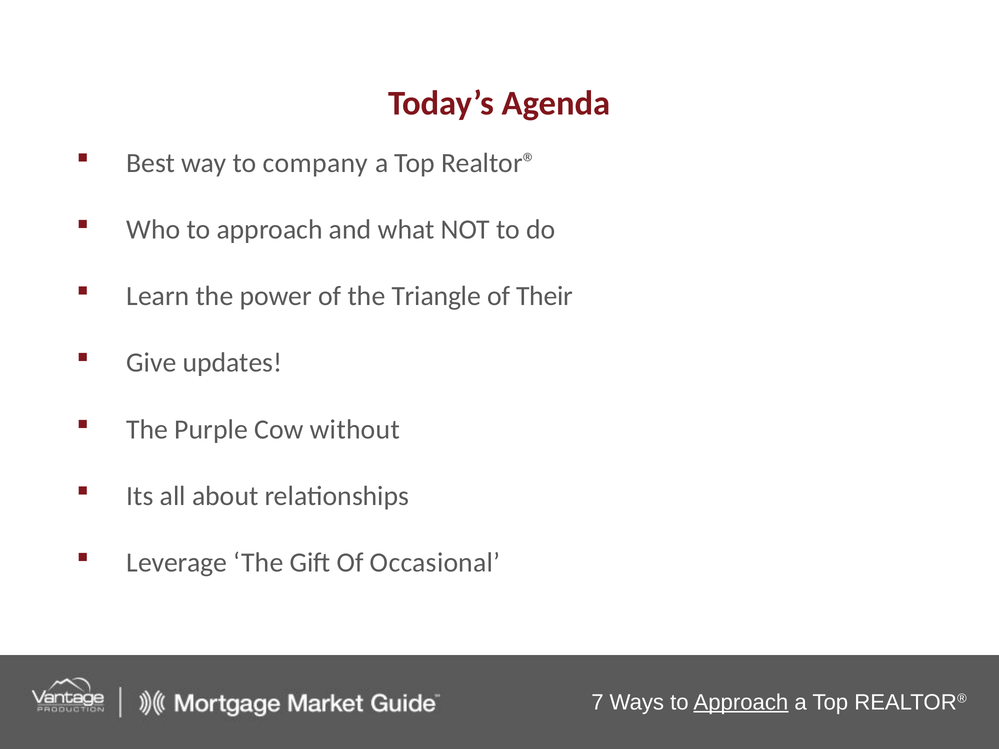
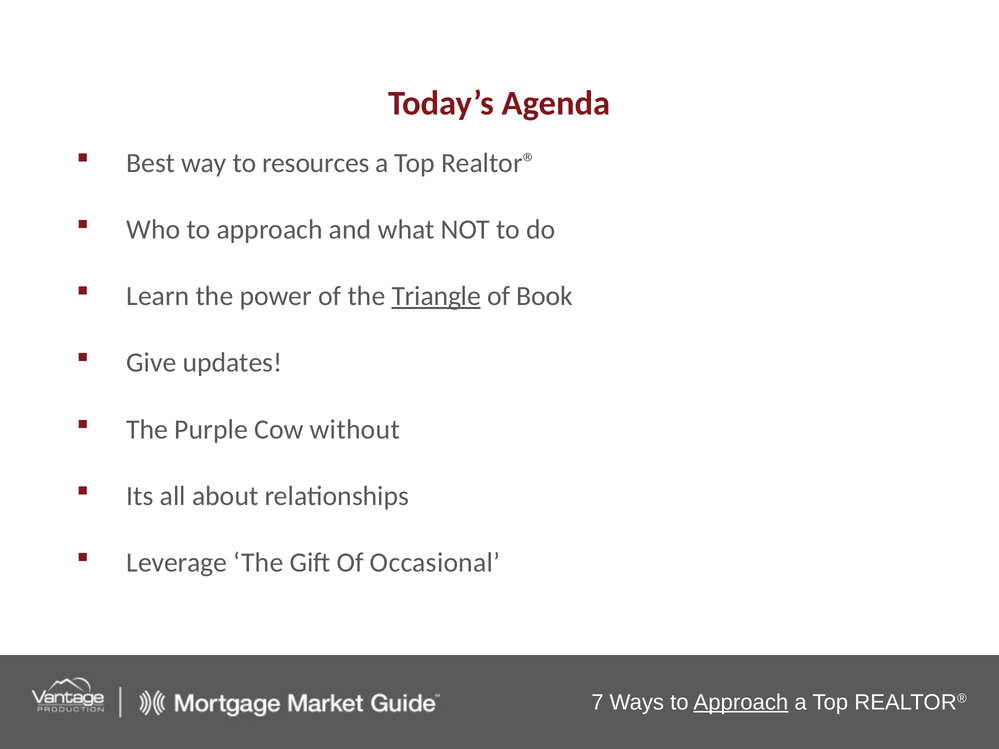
company: company -> resources (316, 163)
Triangle underline: none -> present (436, 296)
Their: Their -> Book (544, 296)
